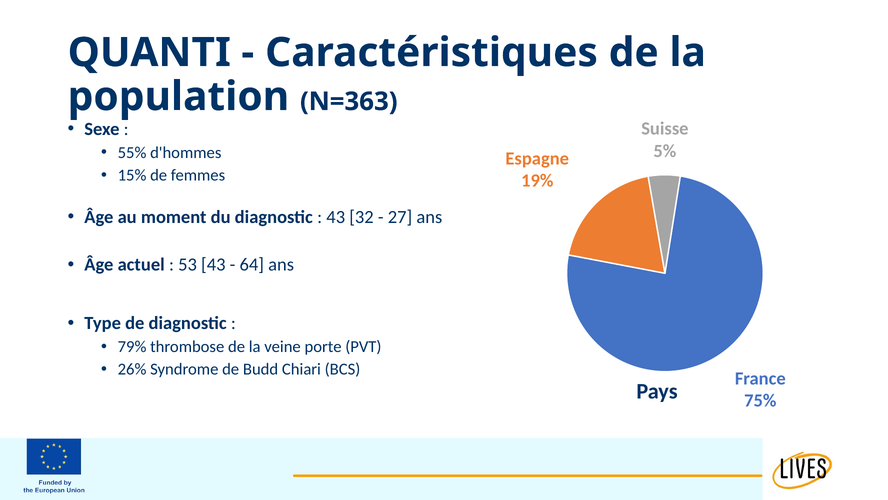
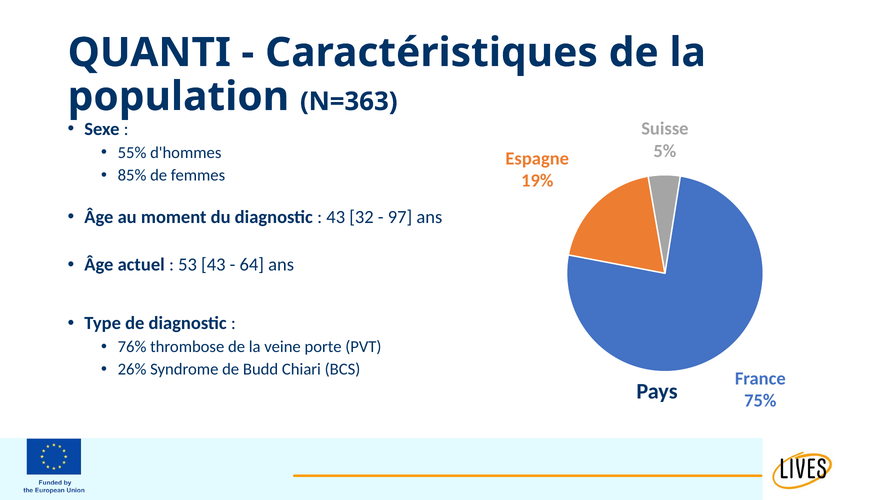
15%: 15% -> 85% (132, 175)
27: 27 -> 97 (400, 217)
79%: 79% -> 76% (132, 346)
